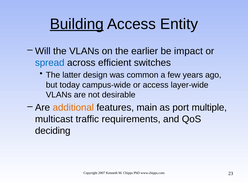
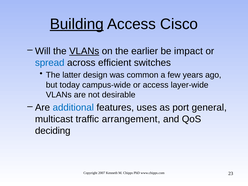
Entity: Entity -> Cisco (179, 24)
VLANs underline: none -> present (84, 51)
additional colour: orange -> blue (73, 108)
main: main -> uses (147, 108)
multiple: multiple -> general (209, 108)
requirements: requirements -> arrangement (131, 119)
